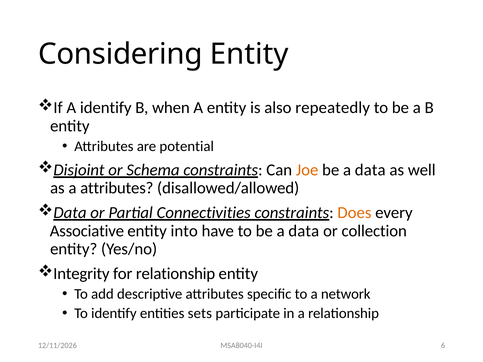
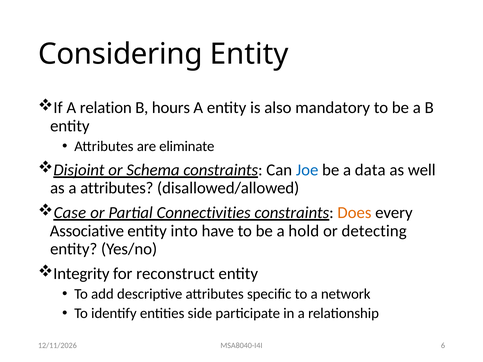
A identify: identify -> relation (106, 108)
when: when -> hours (171, 108)
repeatedly: repeatedly -> mandatory (333, 108)
potential: potential -> eliminate (187, 146)
Joe colour: orange -> blue (307, 170)
Data: Data -> Case (70, 213)
to be a data: data -> hold (304, 231)
collection: collection -> detecting (374, 231)
for relationship: relationship -> reconstruct (175, 274)
sets: sets -> side (200, 314)
